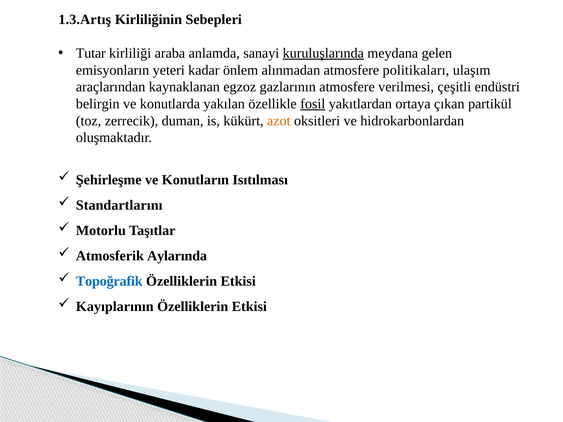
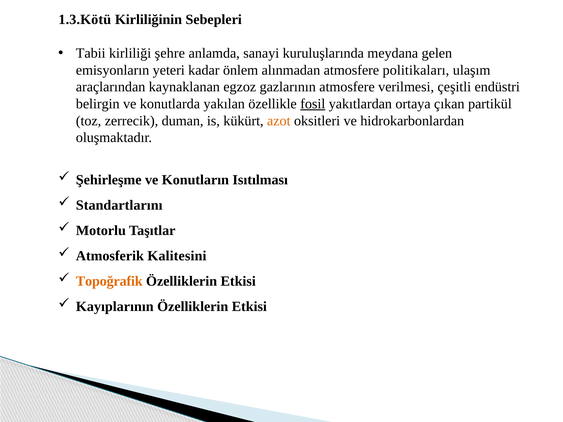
1.3.Artış: 1.3.Artış -> 1.3.Kötü (85, 19)
Tutar: Tutar -> Tabii (91, 53)
araba: araba -> şehre (170, 53)
kuruluşlarında underline: present -> none (323, 53)
Aylarında: Aylarında -> Kalitesini (177, 256)
Topoğrafik colour: blue -> orange (109, 281)
